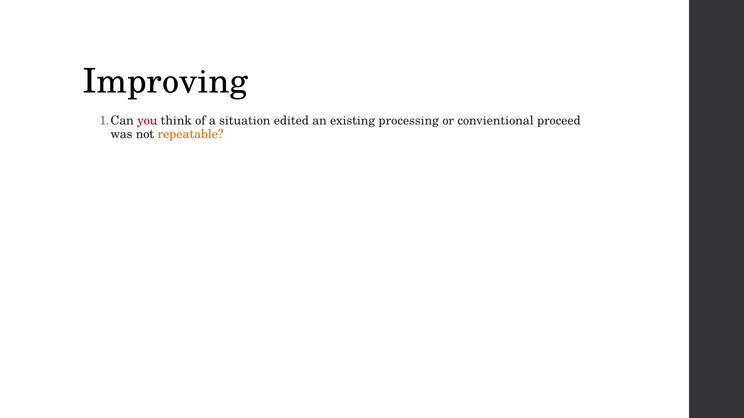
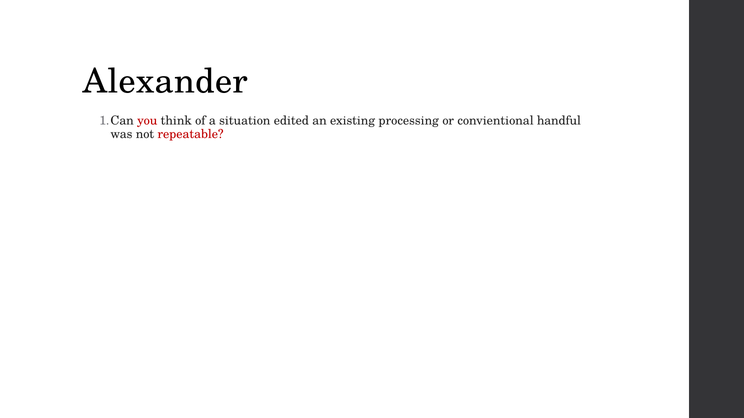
Improving: Improving -> Alexander (165, 82)
proceed: proceed -> handful (559, 121)
repeatable colour: orange -> red (191, 134)
